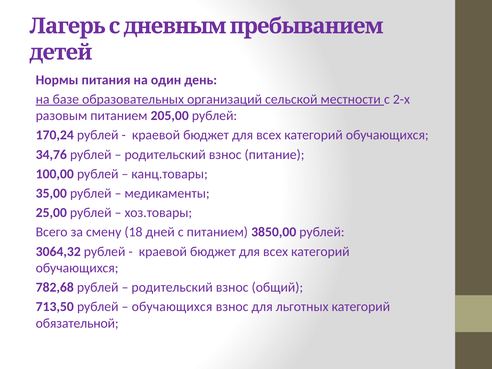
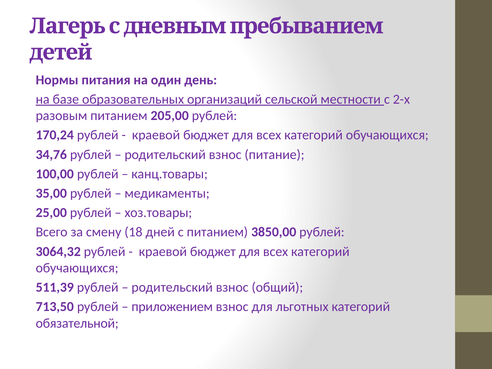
782,68: 782,68 -> 511,39 (55, 287)
обучающихся: обучающихся -> приложением (172, 307)
